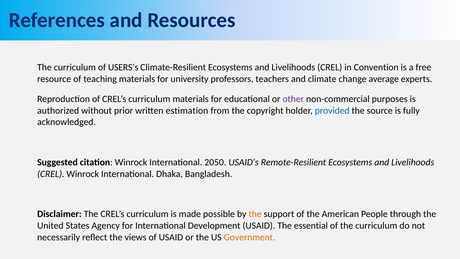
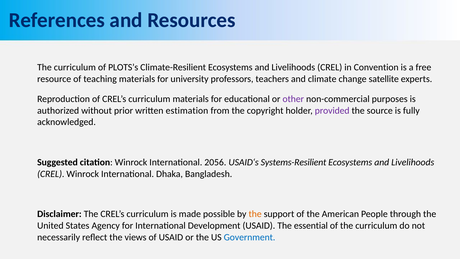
USERS’s: USERS’s -> PLOTS’s (123, 67)
average: average -> satellite (384, 79)
provided colour: blue -> purple (332, 110)
2050: 2050 -> 2056 (215, 162)
Remote-Resilient: Remote-Resilient -> Systems-Resilient (294, 162)
Government colour: orange -> blue (250, 237)
